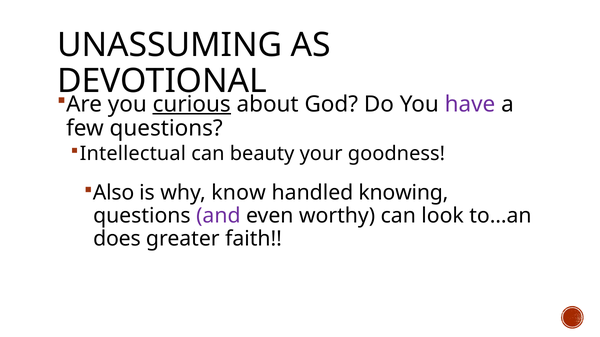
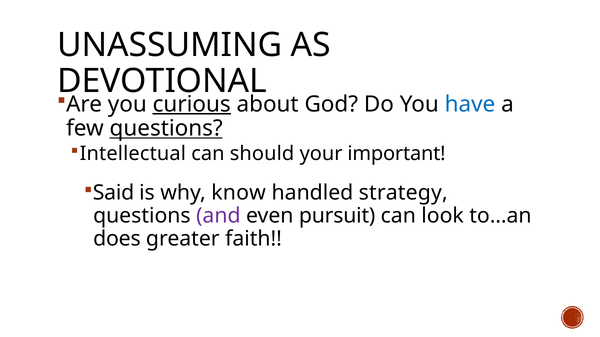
have colour: purple -> blue (470, 104)
questions underline: none -> present (166, 129)
beauty: beauty -> should (262, 154)
goodness: goodness -> important (397, 154)
Also: Also -> Said (114, 193)
knowing: knowing -> strategy (403, 193)
worthy: worthy -> pursuit (337, 216)
